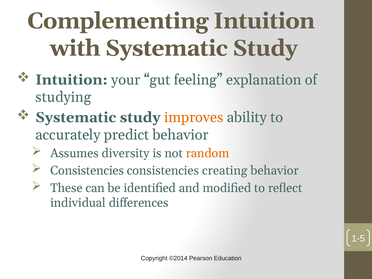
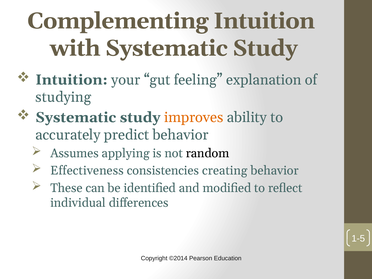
diversity: diversity -> applying (126, 153)
random colour: orange -> black (208, 153)
Consistencies: Consistencies -> Effectiveness (87, 171)
